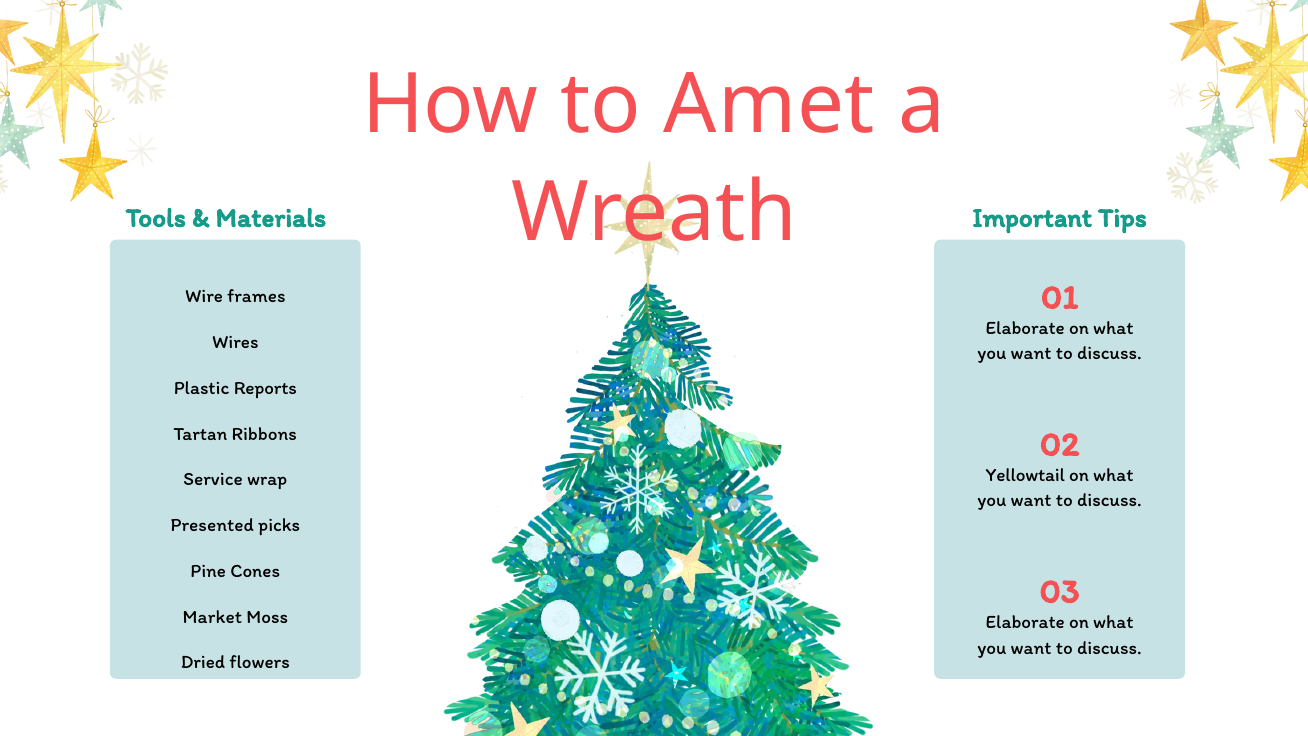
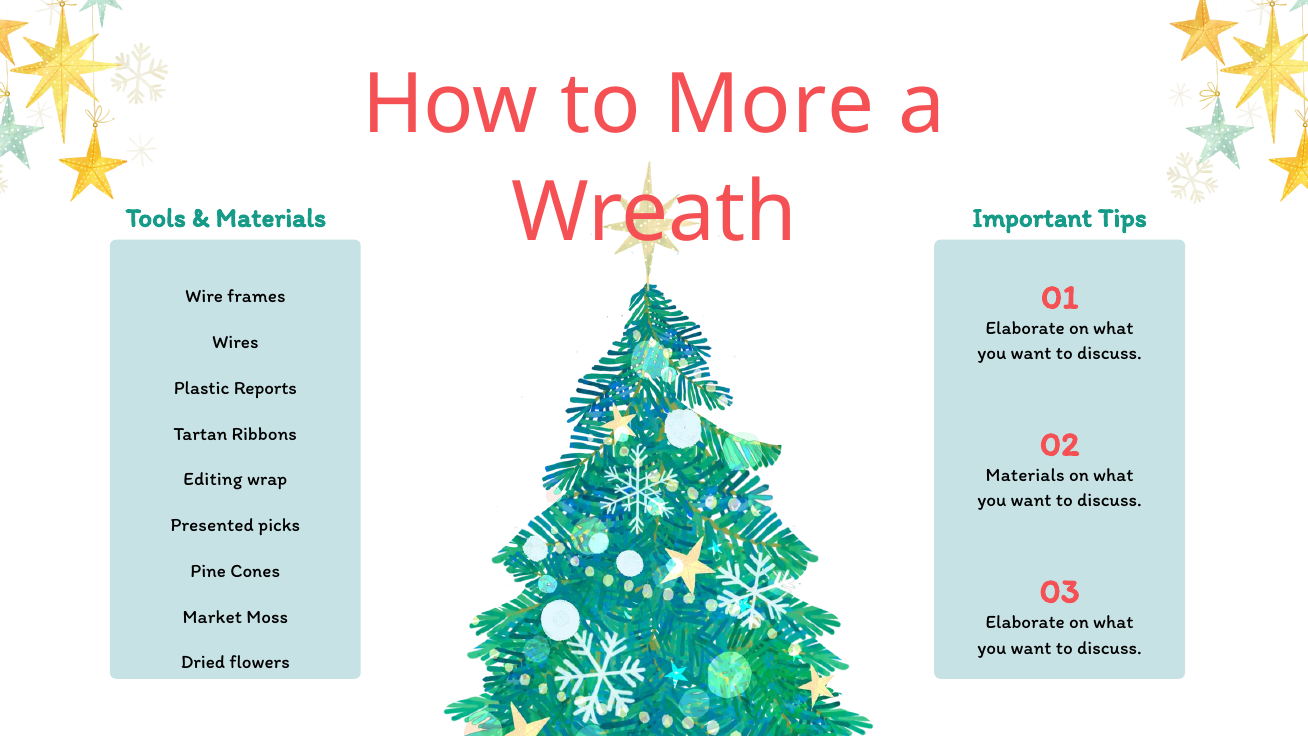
Amet: Amet -> More (769, 105)
Yellowtail: Yellowtail -> Materials (1025, 475)
Service: Service -> Editing (213, 479)
